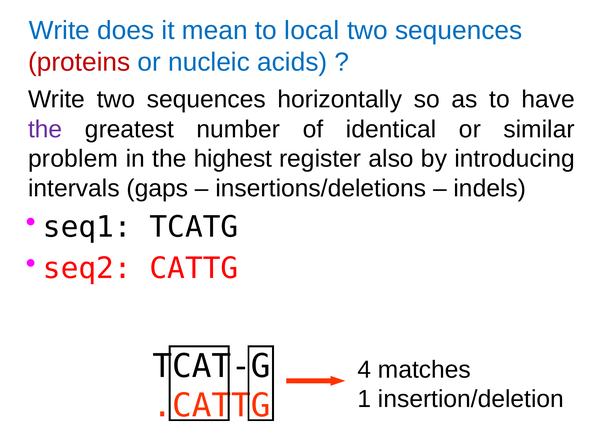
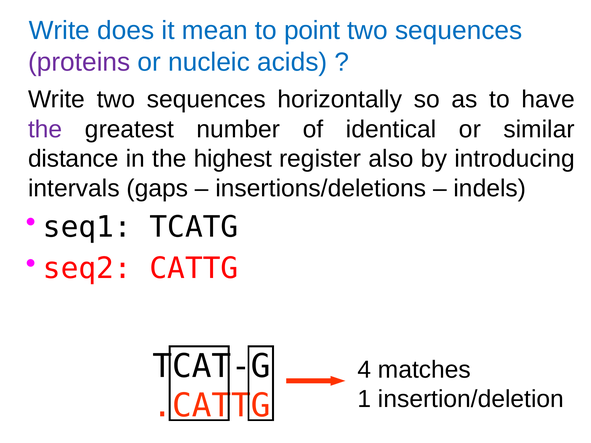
local: local -> point (312, 31)
proteins colour: red -> purple (79, 62)
problem: problem -> distance (73, 159)
